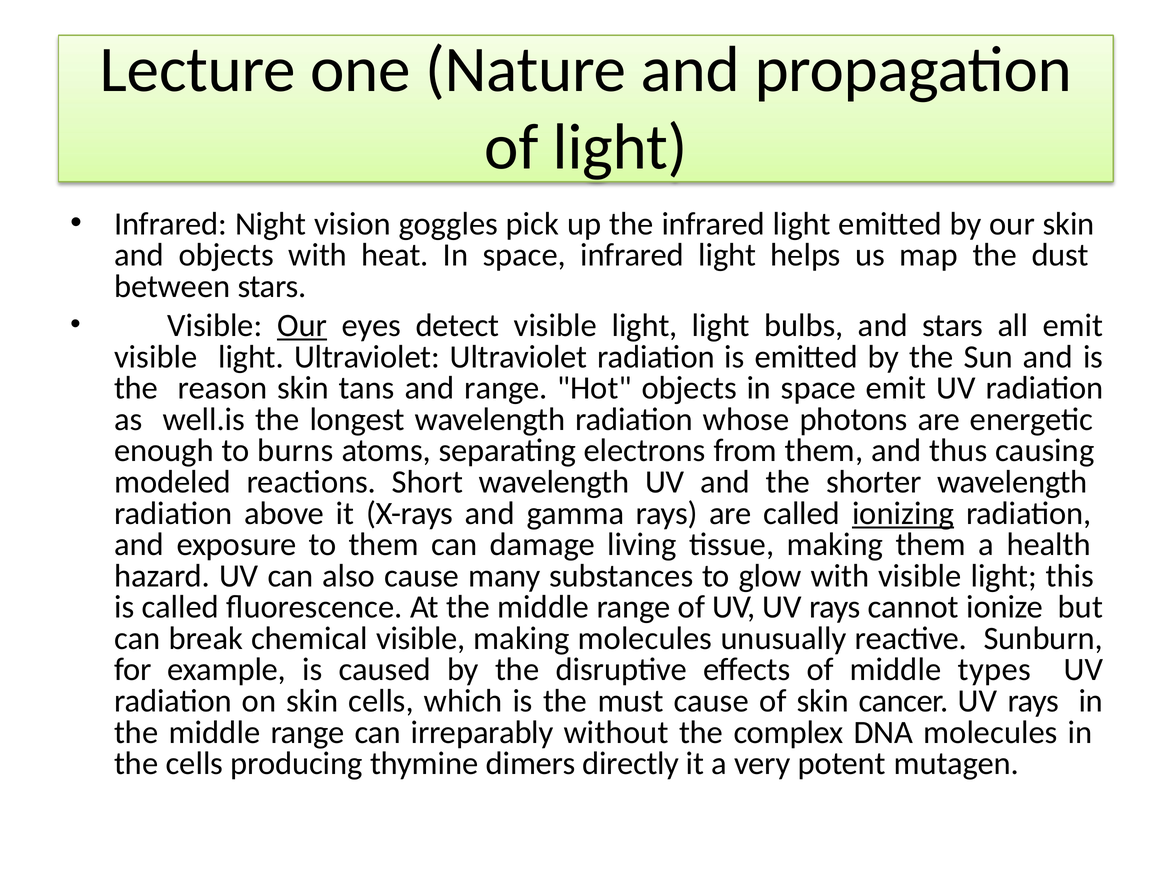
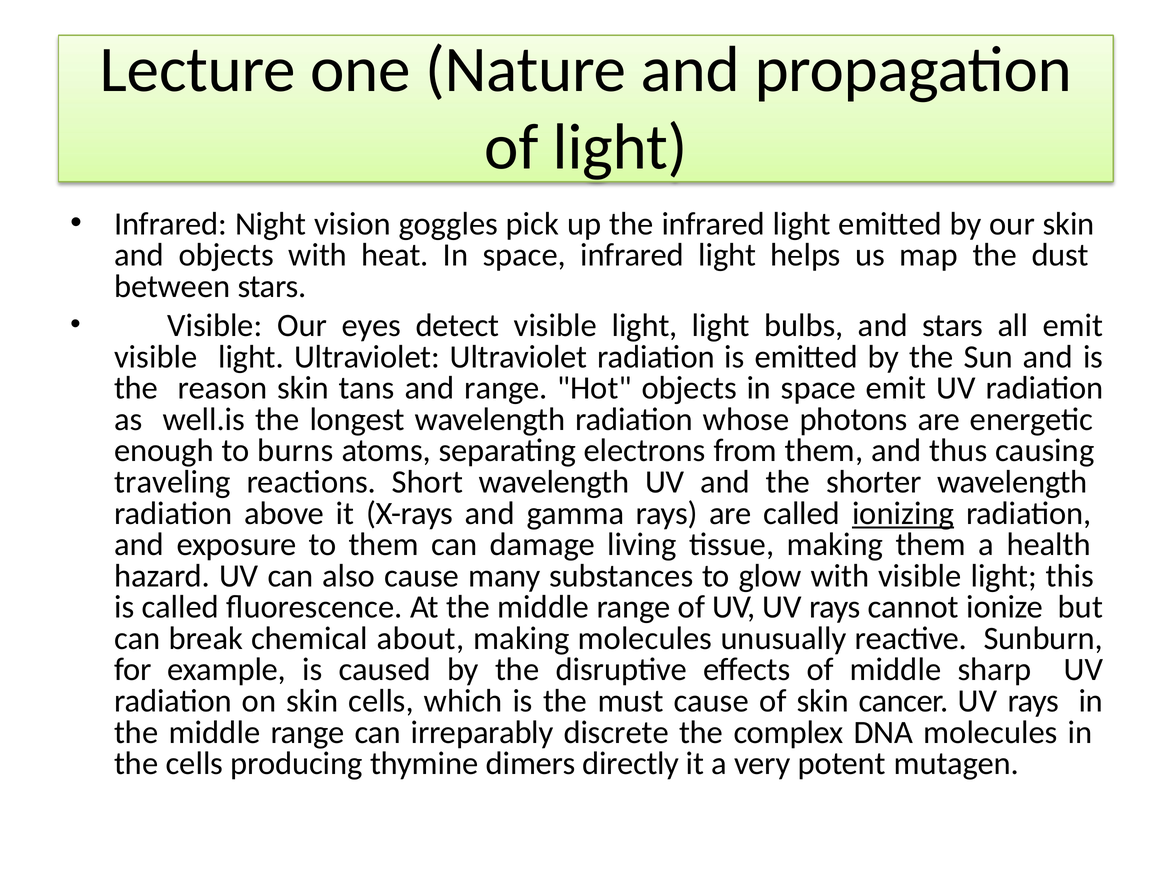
Our underline: present -> none (302, 326)
modeled: modeled -> traveling (173, 482)
chemical visible: visible -> about (421, 638)
types: types -> sharp (995, 670)
without: without -> discrete (616, 732)
